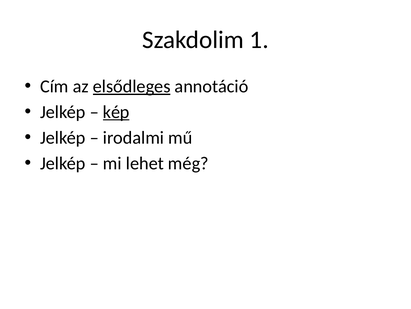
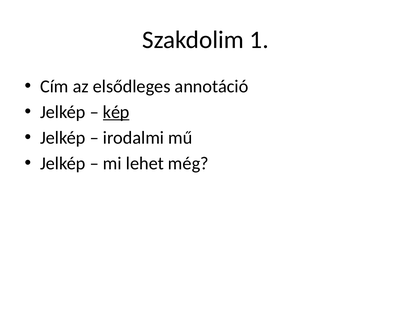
elsődleges underline: present -> none (132, 86)
